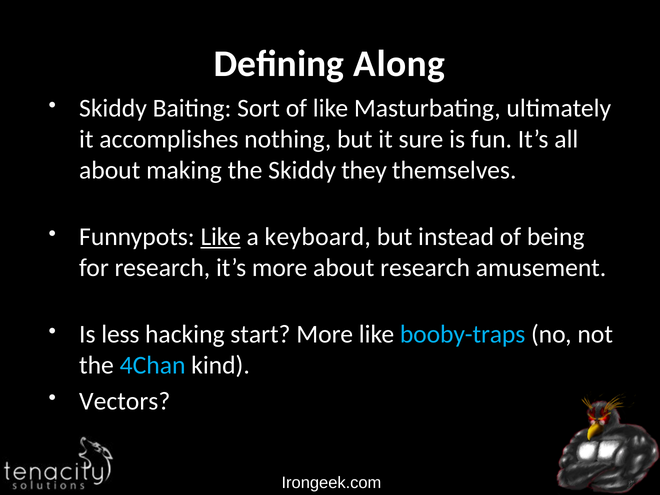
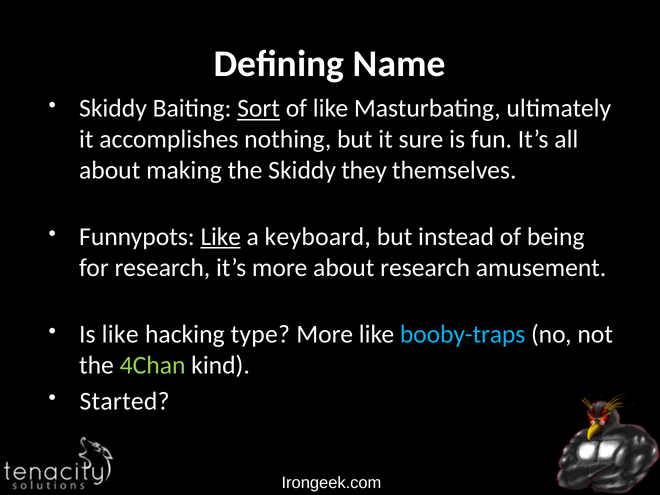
Along: Along -> Name (399, 64)
Sort underline: none -> present (259, 109)
Is less: less -> like (120, 335)
start: start -> type (260, 335)
4Chan colour: light blue -> light green (153, 365)
Vectors: Vectors -> Started (125, 401)
